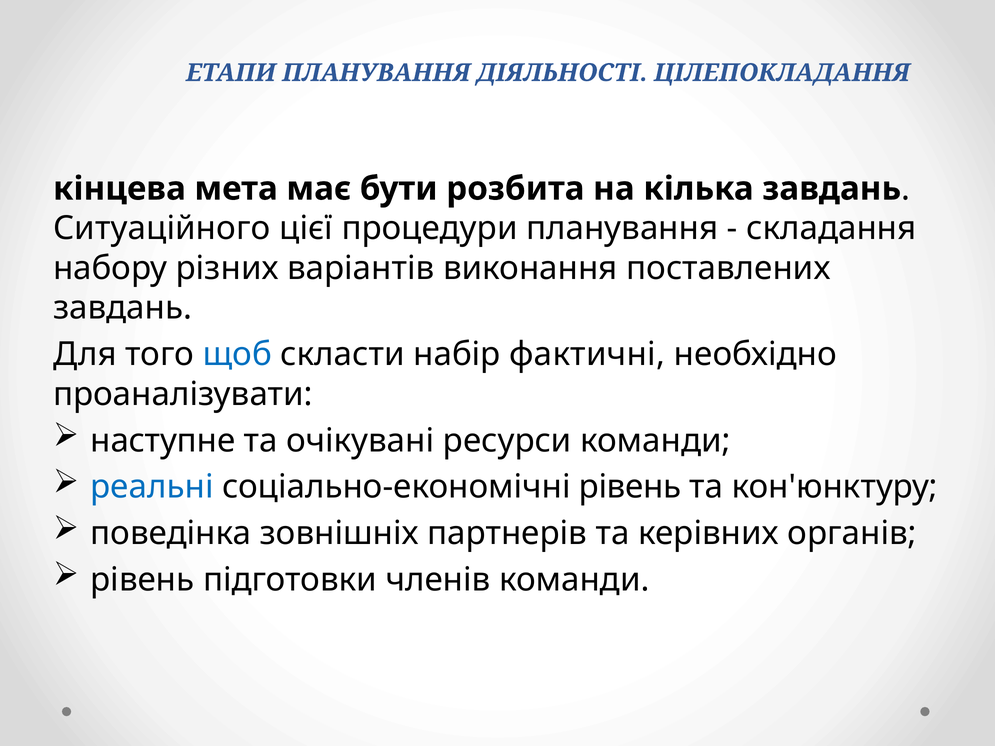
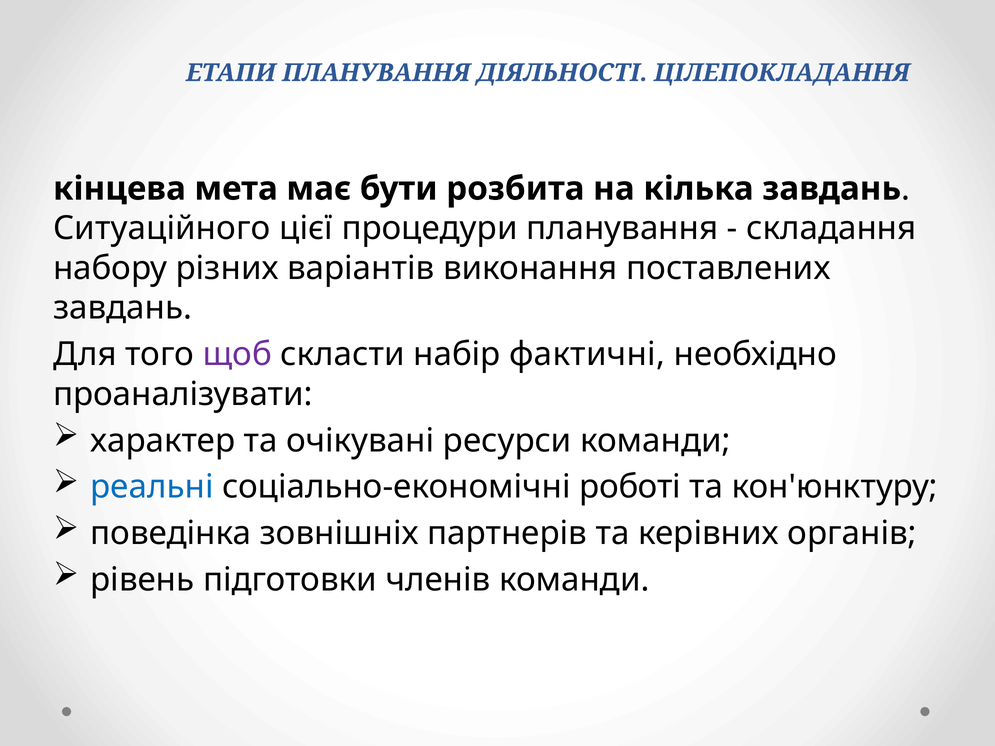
щоб colour: blue -> purple (237, 355)
наступне: наступне -> характер (163, 441)
соціально-економічні рівень: рівень -> роботі (630, 487)
